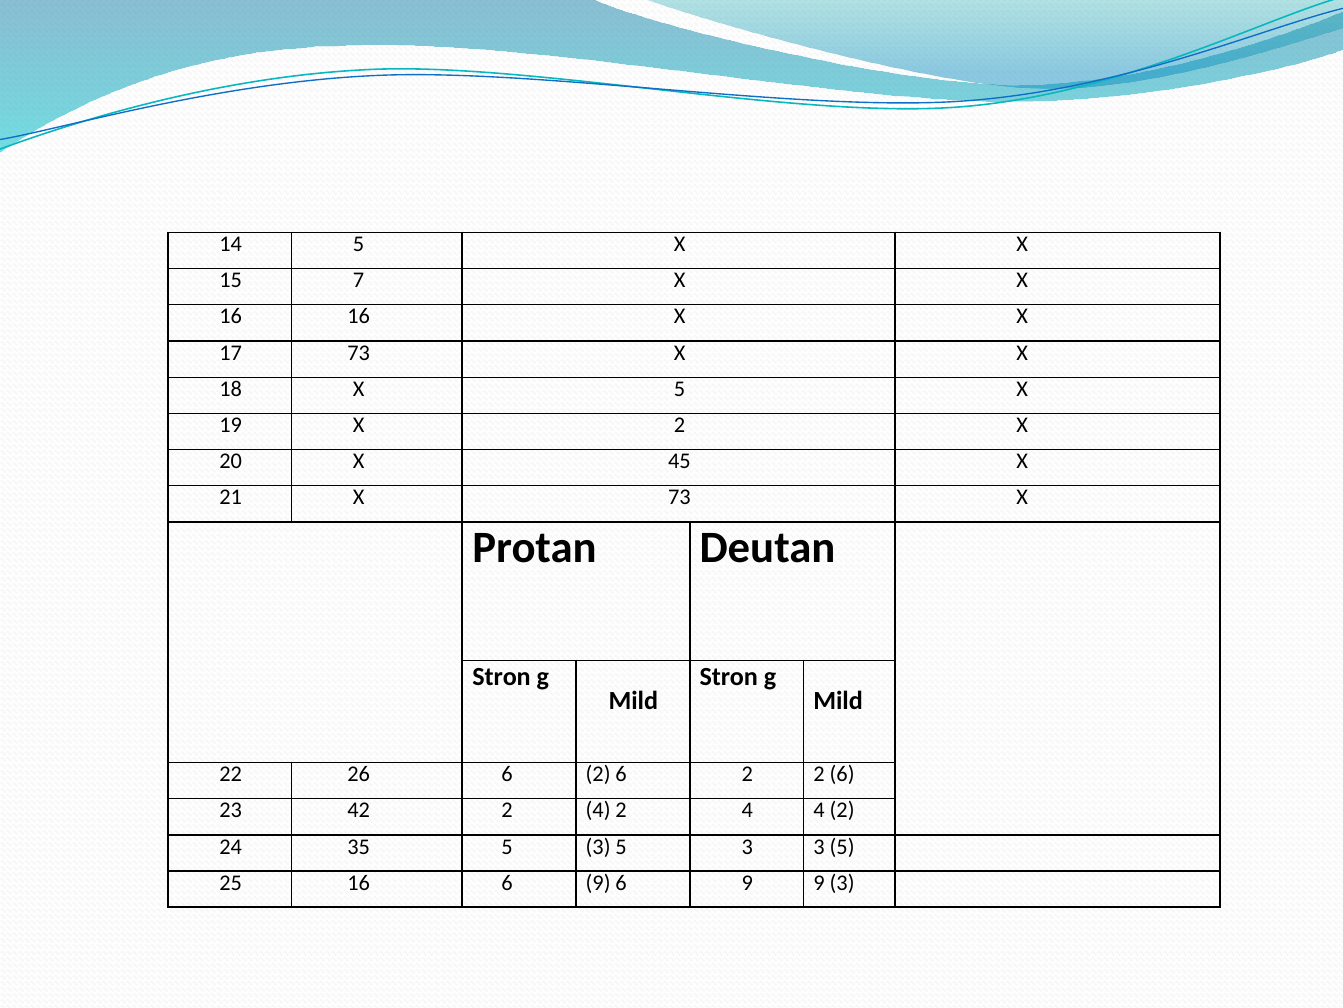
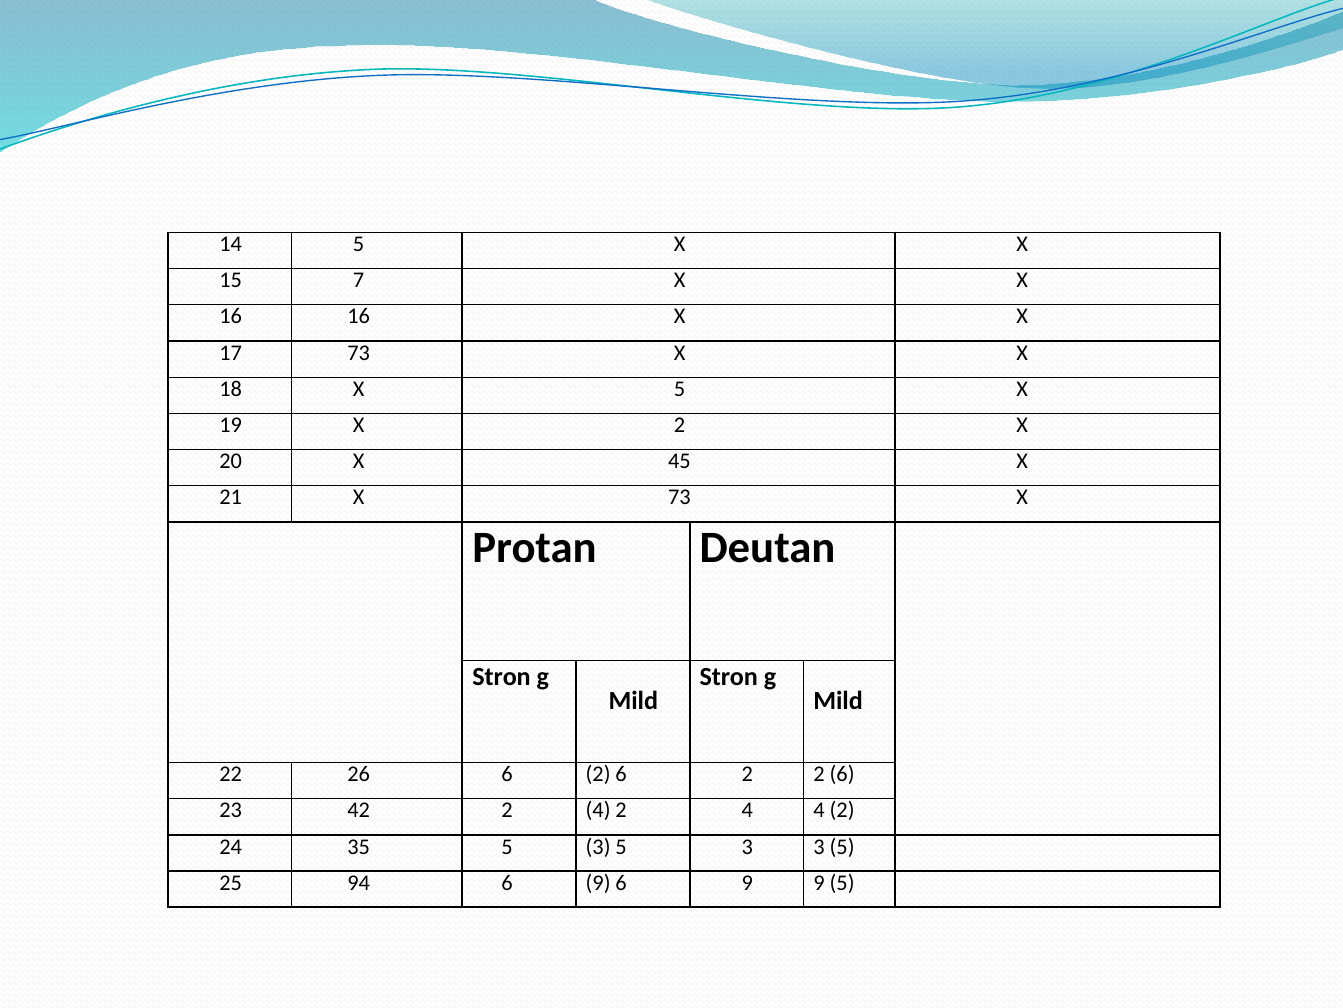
25 16: 16 -> 94 (359, 882)
9 3: 3 -> 5 (842, 882)
